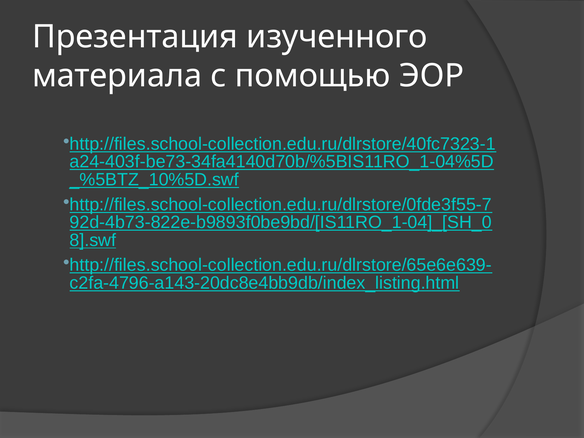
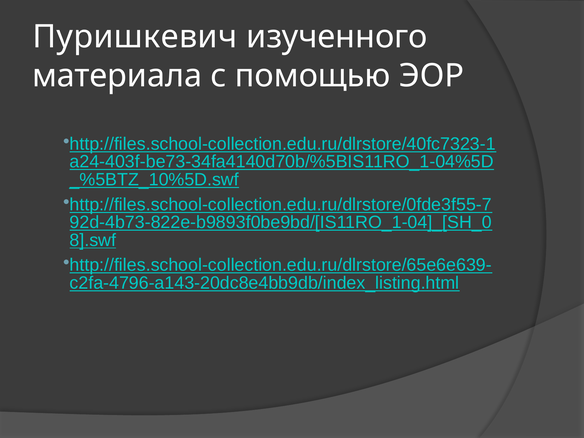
Презентация: Презентация -> Пуришкевич (135, 37)
